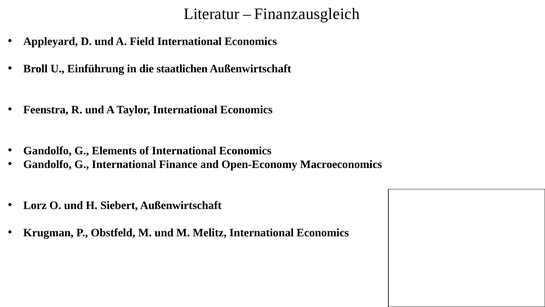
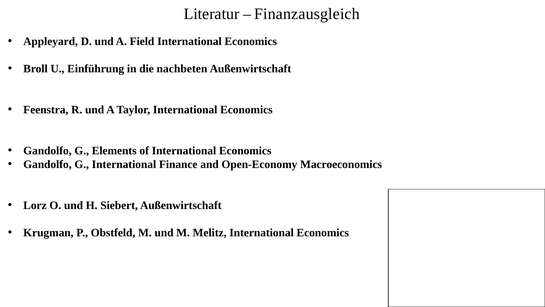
staatlichen: staatlichen -> nachbeten (182, 69)
